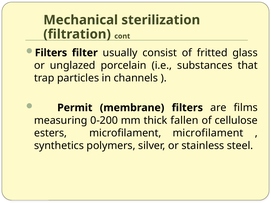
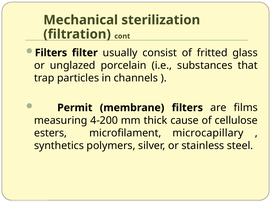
0-200: 0-200 -> 4-200 (104, 120)
fallen: fallen -> cause (185, 120)
microfilament microfilament: microfilament -> microcapillary (208, 133)
